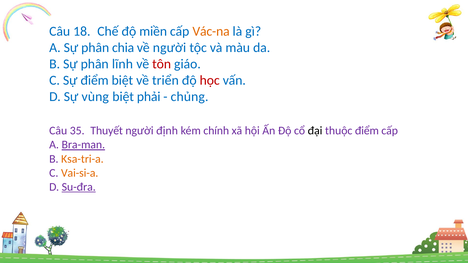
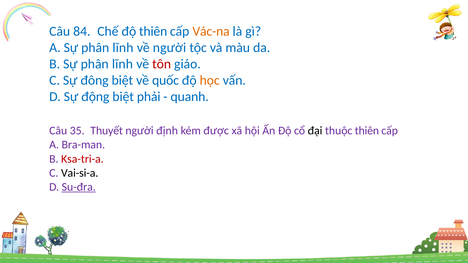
18: 18 -> 84 (82, 31)
độ miền: miền -> thiên (153, 31)
A Sự phân chia: chia -> lĩnh (123, 48)
Sự điểm: điểm -> đông (95, 81)
triển: triển -> quốc (166, 81)
học colour: red -> orange (210, 81)
vùng: vùng -> động (95, 97)
chủng: chủng -> quanh (190, 97)
chính: chính -> được (216, 131)
thuộc điểm: điểm -> thiên (367, 131)
Bra-man underline: present -> none (83, 145)
Ksa-tri-a colour: orange -> red (82, 159)
Vai-si-a colour: orange -> black (80, 173)
